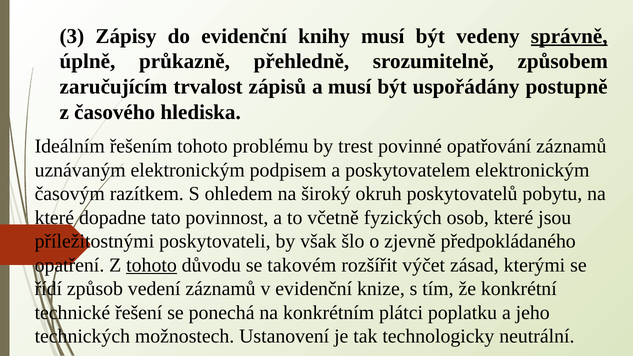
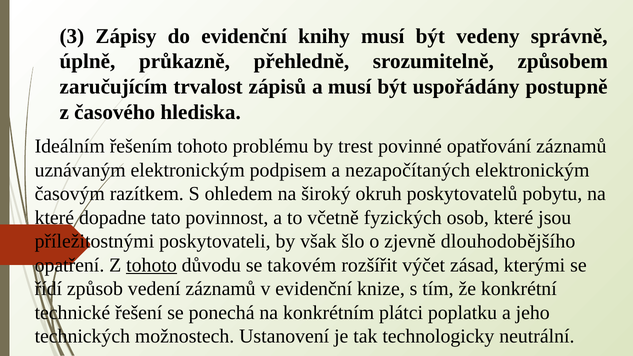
správně underline: present -> none (569, 36)
poskytovatelem: poskytovatelem -> nezapočítaných (408, 170)
předpokládaného: předpokládaného -> dlouhodobějšího (508, 241)
